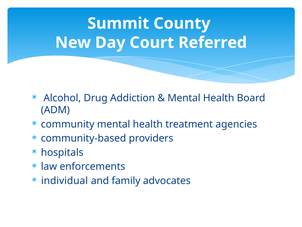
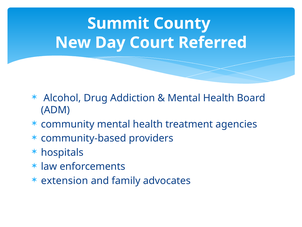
individual: individual -> extension (65, 180)
